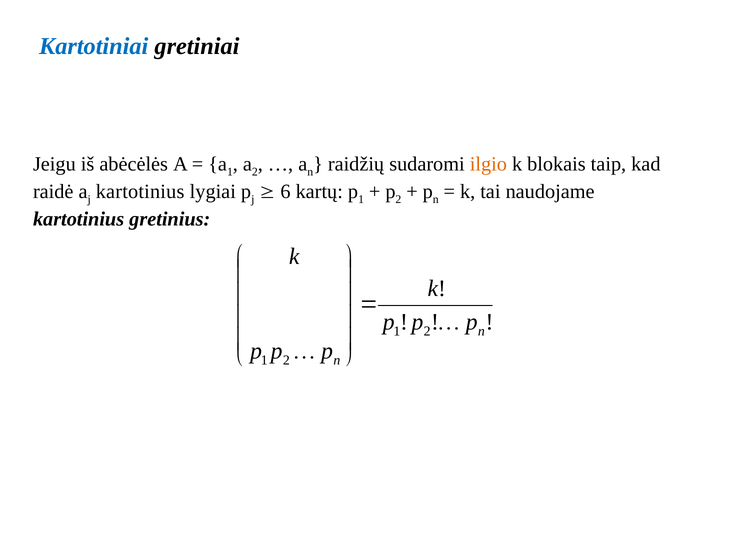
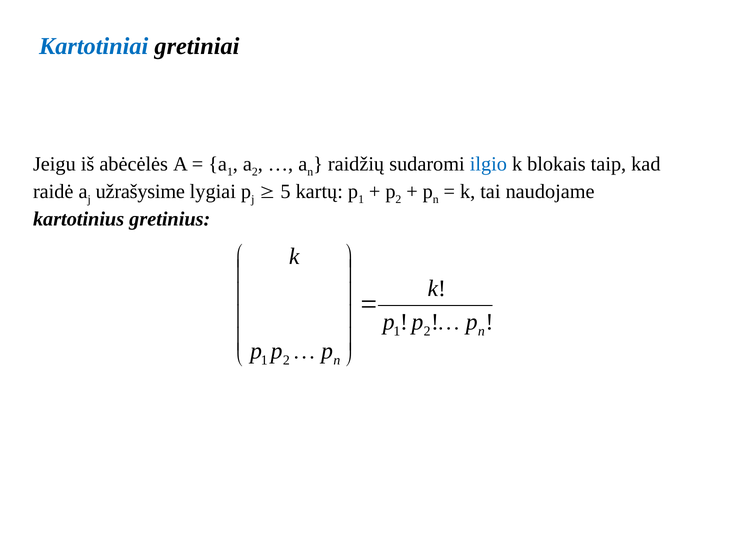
ilgio colour: orange -> blue (488, 164)
kartotinius: kartotinius -> užrašysime (140, 192)
6: 6 -> 5 (285, 192)
